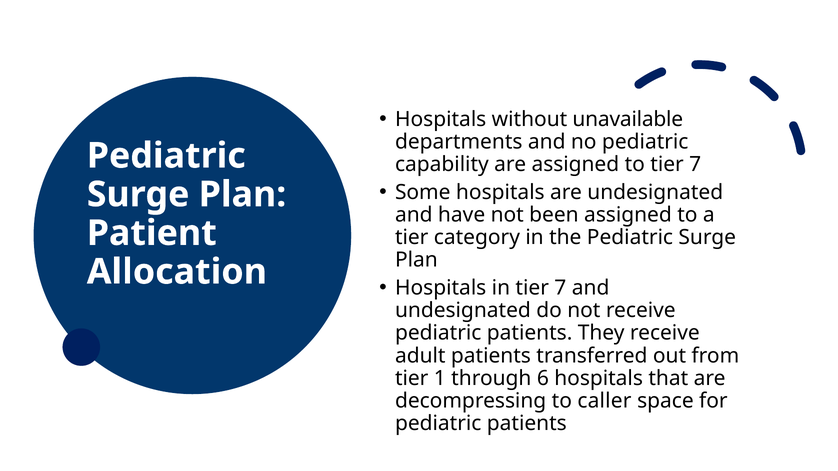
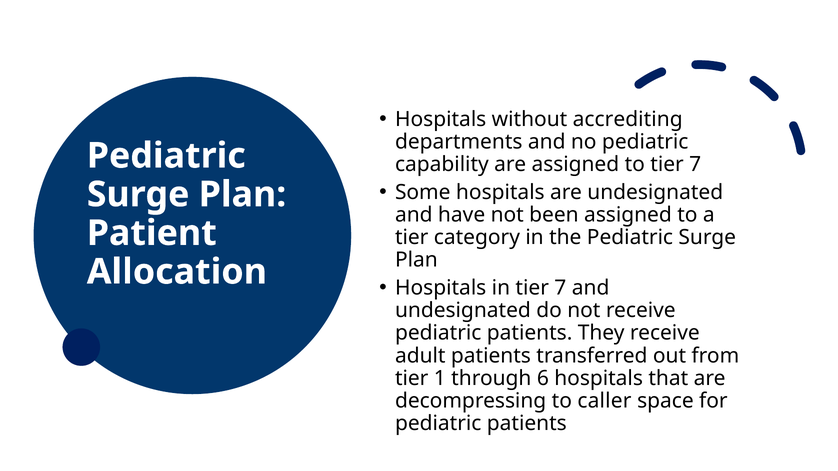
unavailable: unavailable -> accrediting (628, 119)
